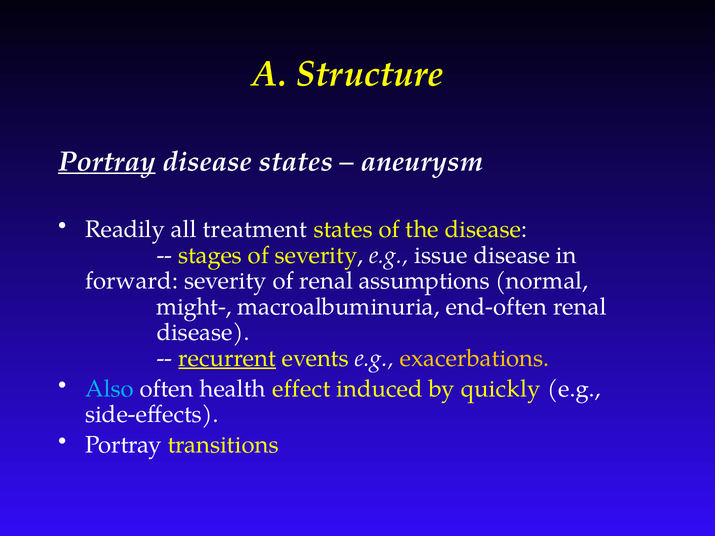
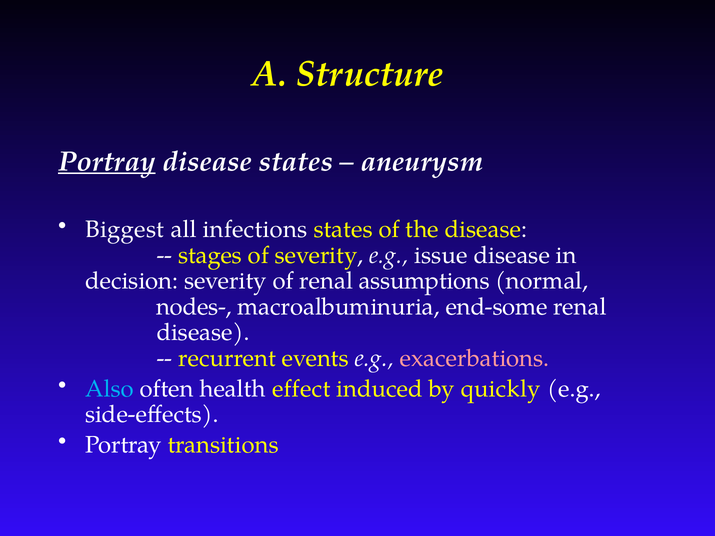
Readily: Readily -> Biggest (125, 230)
treatment: treatment -> infections (255, 230)
forward: forward -> decision (132, 281)
might-: might- -> nodes- (194, 307)
end-often: end-often -> end-some (497, 307)
recurrent underline: present -> none (227, 358)
exacerbations colour: yellow -> pink (475, 358)
